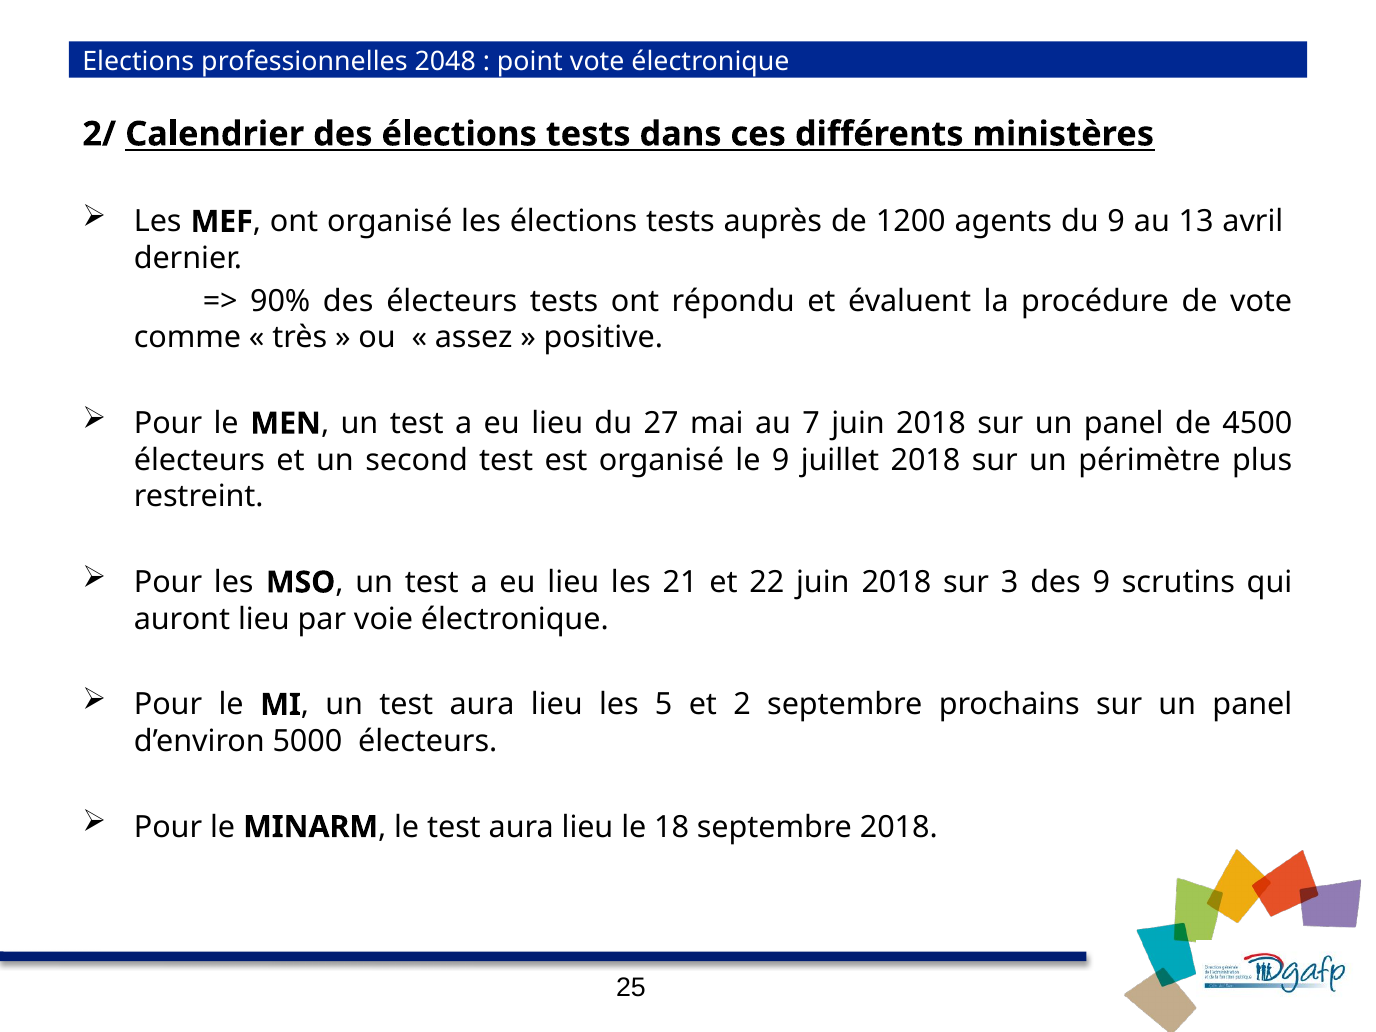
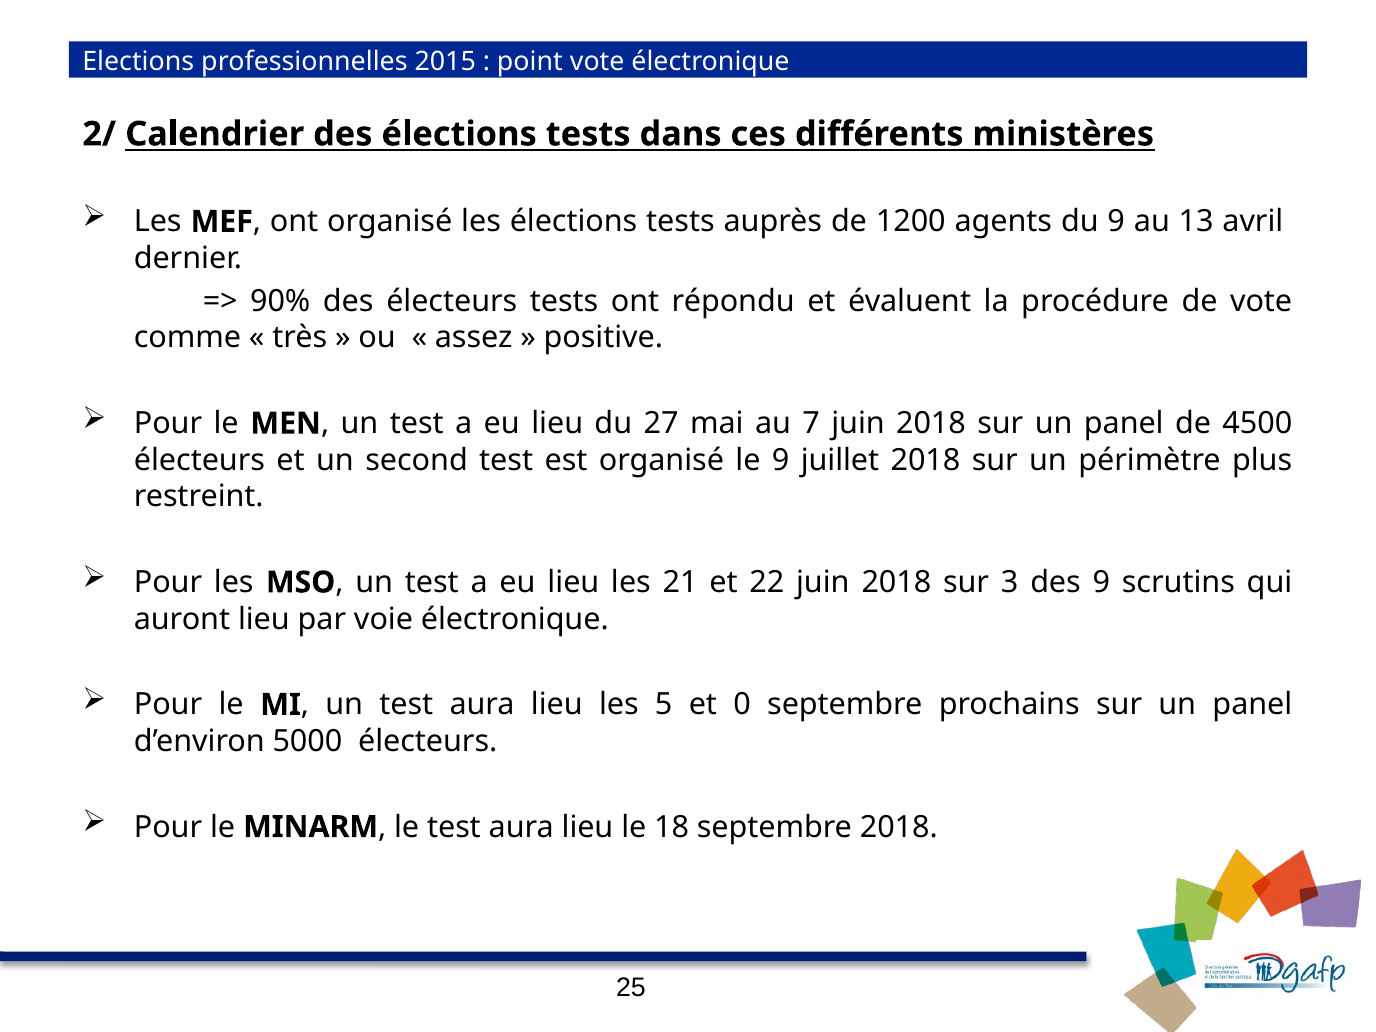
2048: 2048 -> 2015 (445, 61)
2: 2 -> 0 (742, 705)
